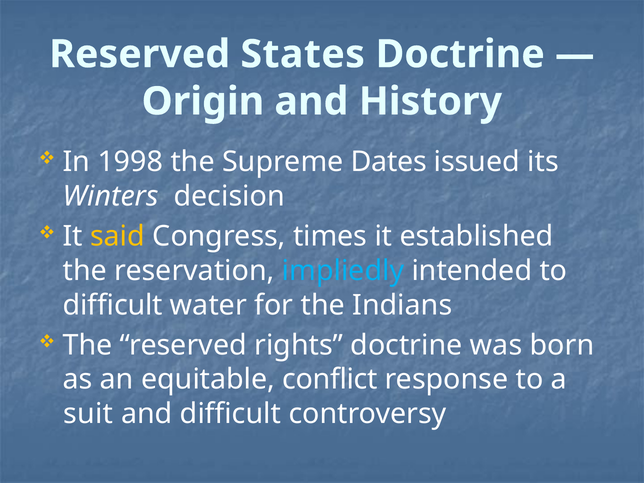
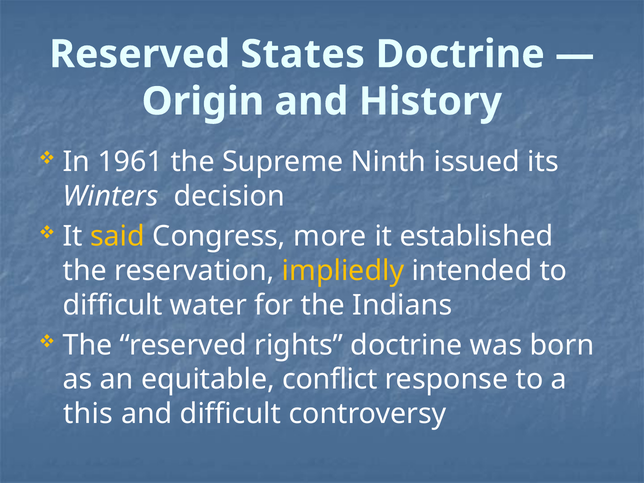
1998: 1998 -> 1961 (130, 162)
Dates: Dates -> Ninth (389, 162)
times: times -> more (330, 236)
impliedly colour: light blue -> yellow (343, 271)
suit: suit -> this (88, 414)
